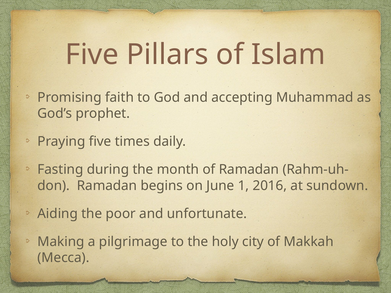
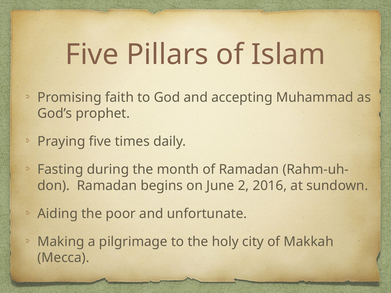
1: 1 -> 2 (243, 186)
